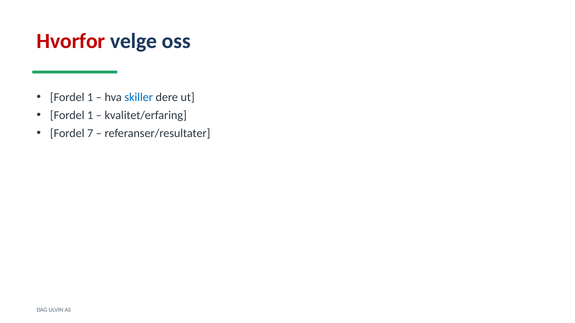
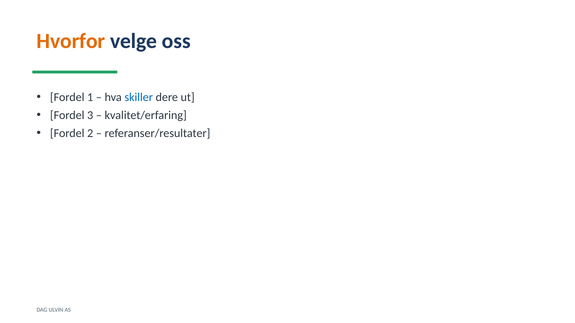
Hvorfor colour: red -> orange (71, 41)
1: 1 -> 3 (90, 115)
7: 7 -> 2 (90, 133)
